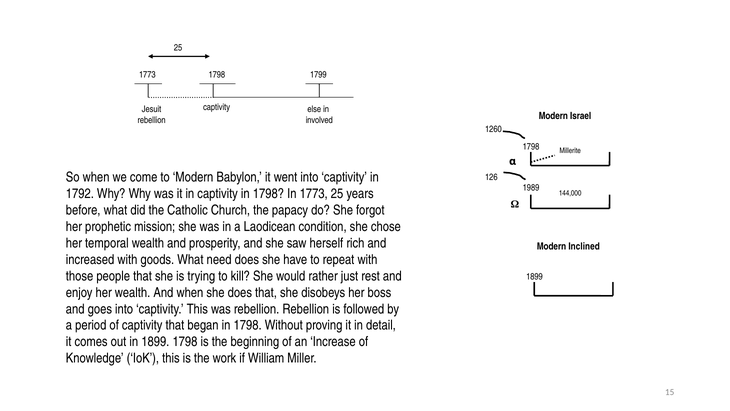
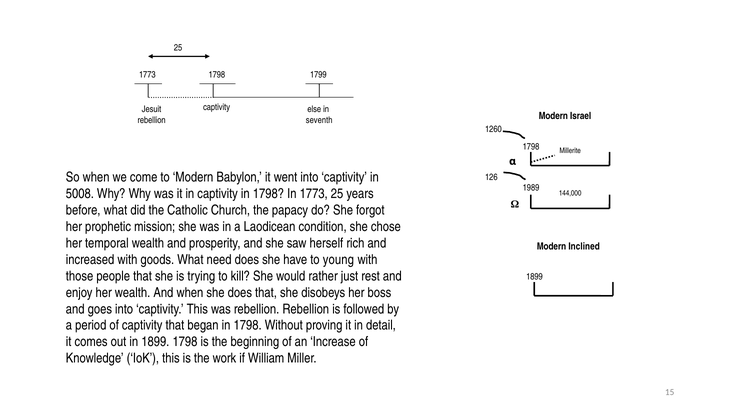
involved: involved -> seventh (319, 120)
1792: 1792 -> 5008 (80, 194)
repeat: repeat -> young (338, 259)
